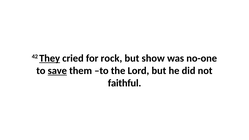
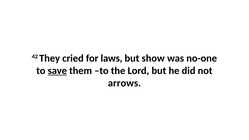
They underline: present -> none (50, 58)
rock: rock -> laws (112, 58)
faithful: faithful -> arrows (124, 83)
